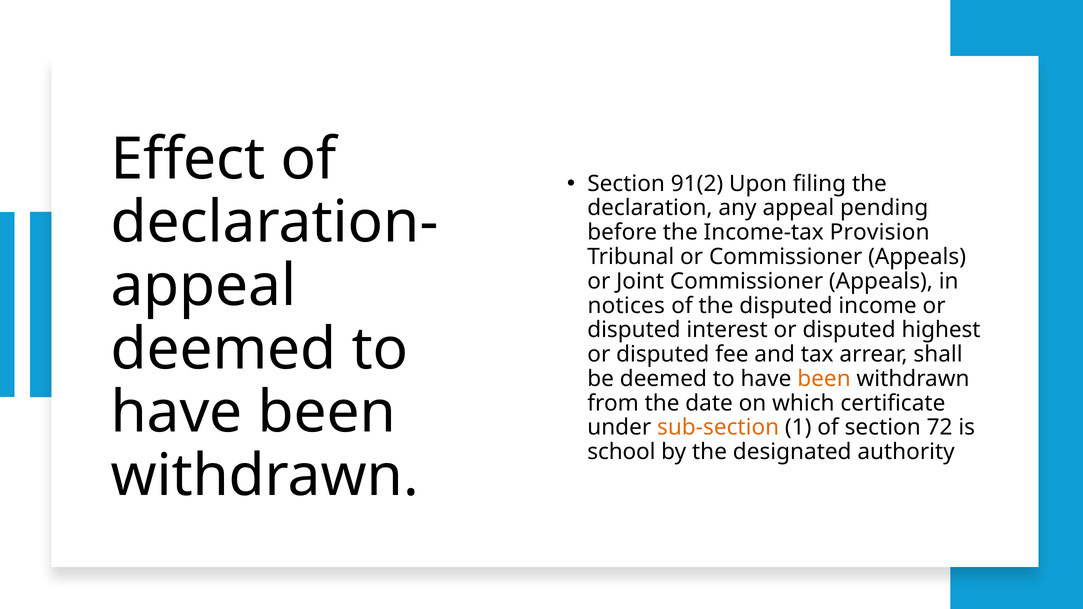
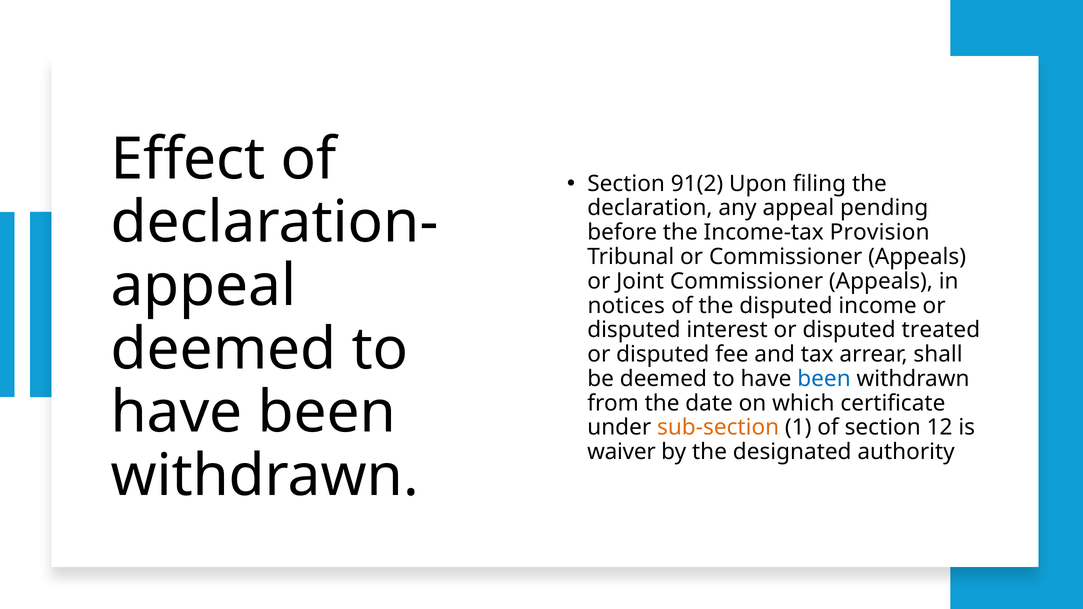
highest: highest -> treated (941, 330)
been colour: orange -> blue (824, 379)
72: 72 -> 12 (940, 428)
school: school -> waiver (621, 452)
